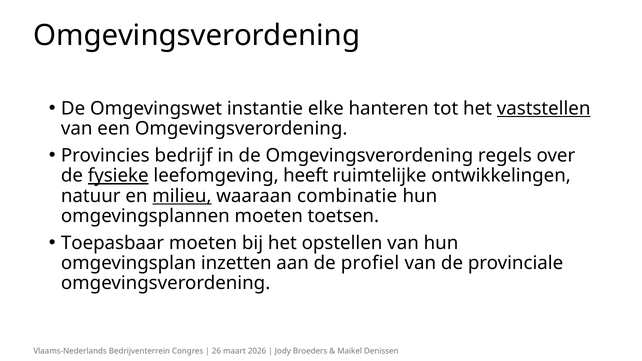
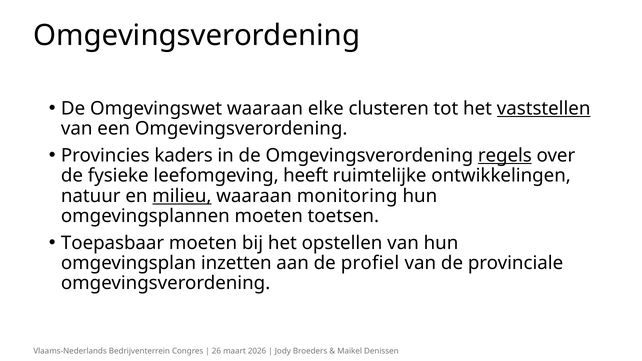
Omgevingswet instantie: instantie -> waaraan (265, 109)
hanteren: hanteren -> clusteren (389, 109)
bedrijf: bedrijf -> kaders (184, 156)
regels underline: none -> present (505, 156)
fysieke underline: present -> none (118, 176)
combinatie: combinatie -> monitoring (347, 196)
